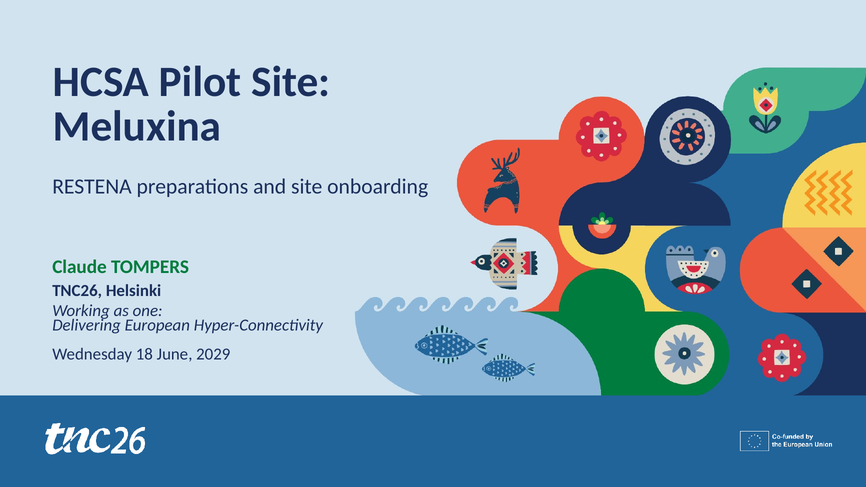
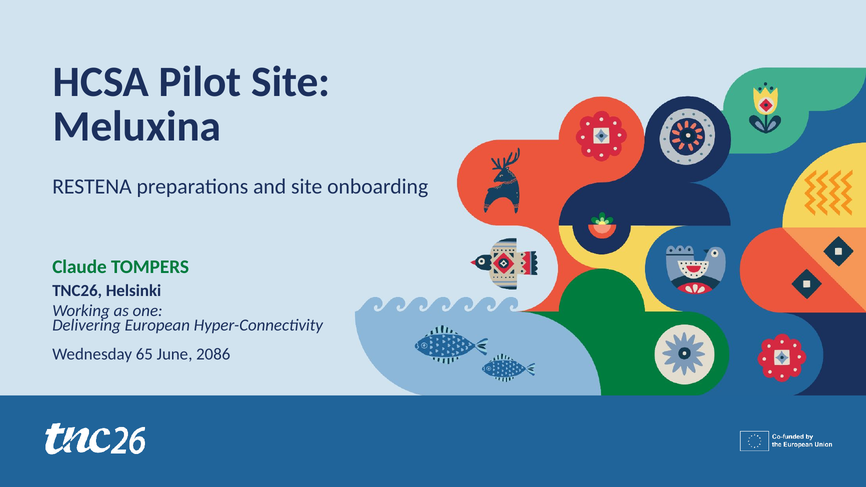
18: 18 -> 65 (144, 354)
2029: 2029 -> 2086 (213, 354)
